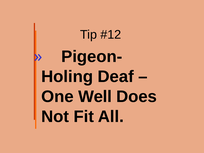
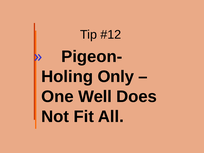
Deaf: Deaf -> Only (116, 77)
